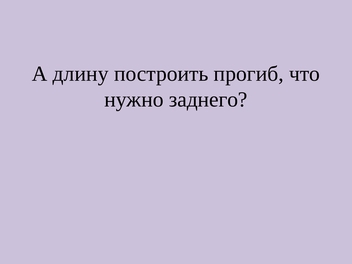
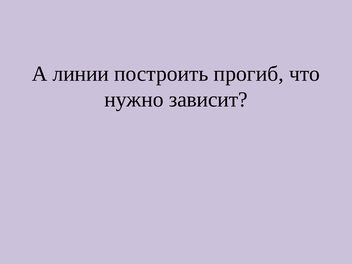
длину: длину -> линии (81, 74)
заднего: заднего -> зависит (208, 100)
